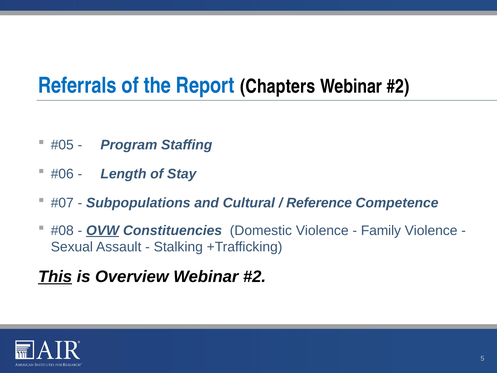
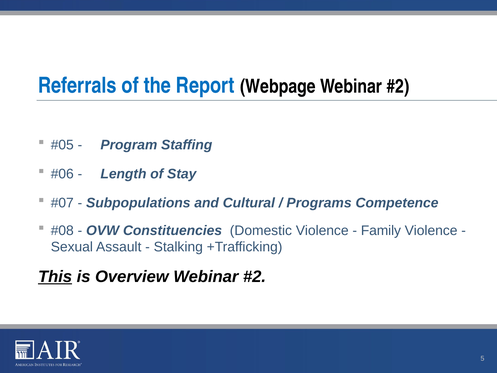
Chapters: Chapters -> Webpage (278, 86)
Reference: Reference -> Programs (319, 203)
OVW underline: present -> none (103, 230)
